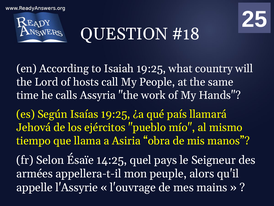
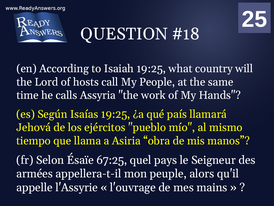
14:25: 14:25 -> 67:25 (112, 160)
